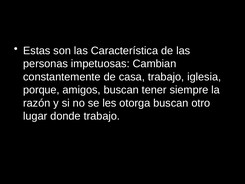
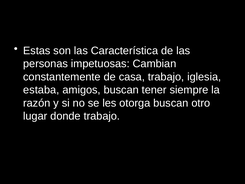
porque: porque -> estaba (41, 90)
